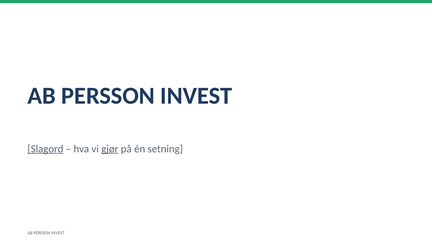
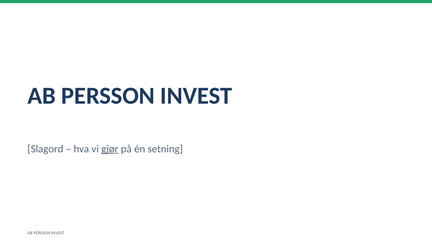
Slagord underline: present -> none (45, 149)
